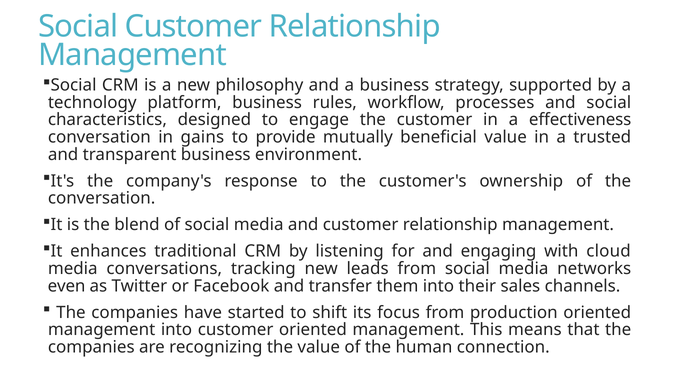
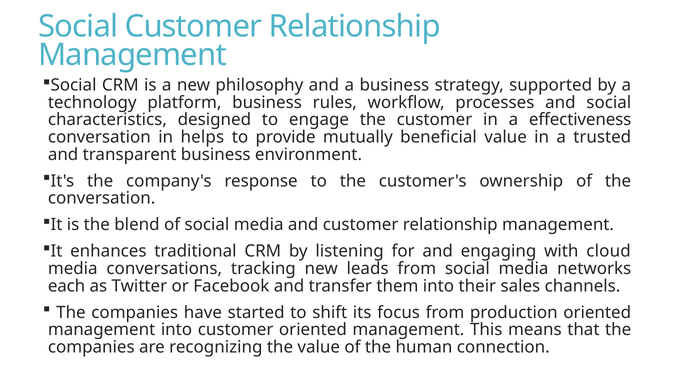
gains: gains -> helps (202, 137)
even: even -> each (67, 286)
